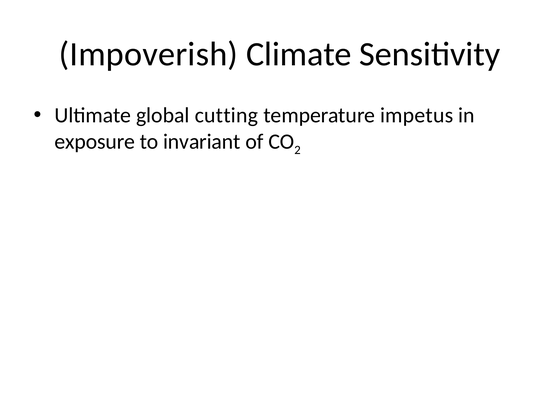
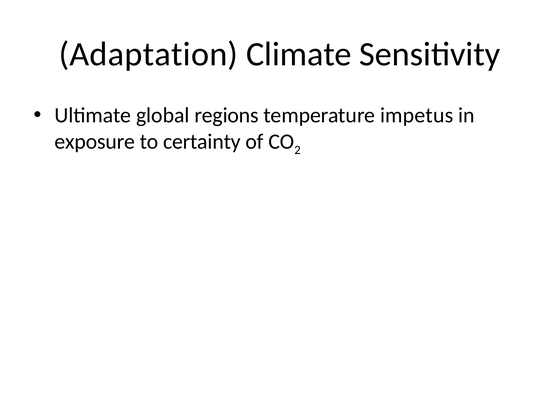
Impoverish: Impoverish -> Adaptation (148, 54)
cutting: cutting -> regions (227, 115)
invariant: invariant -> certainty (202, 142)
